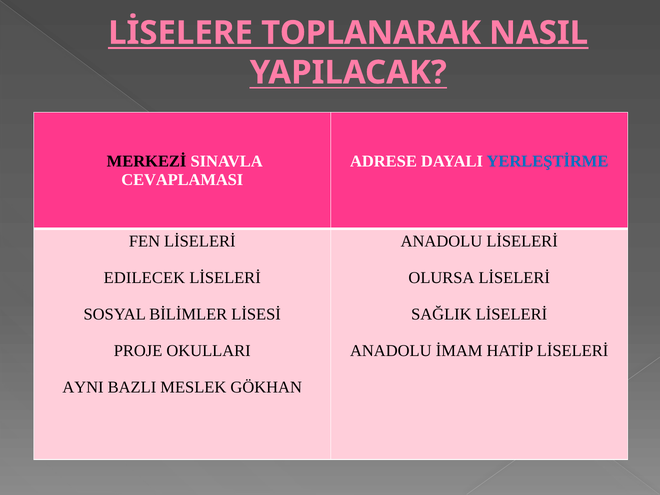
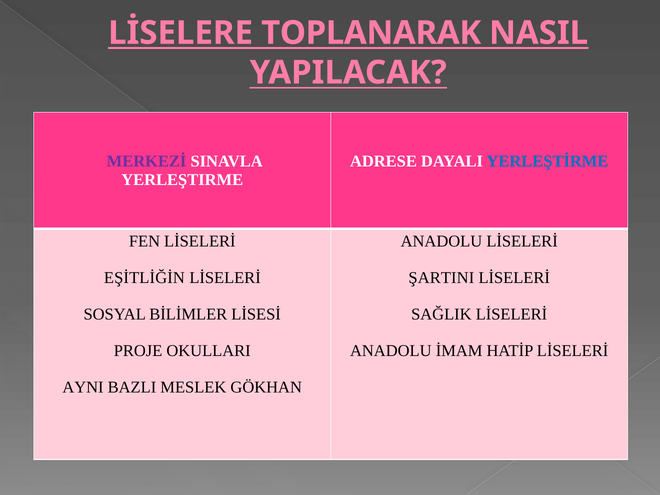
MERKEZİ colour: black -> purple (147, 161)
CEVAPLAMASI: CEVAPLAMASI -> YERLEŞTIRME (182, 180)
EDILECEK: EDILECEK -> EŞİTLİĞİN (144, 278)
OLURSA: OLURSA -> ŞARTINI (441, 278)
